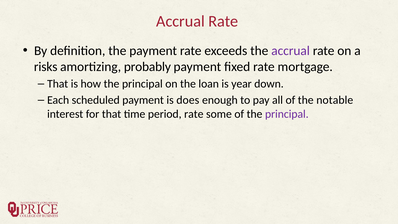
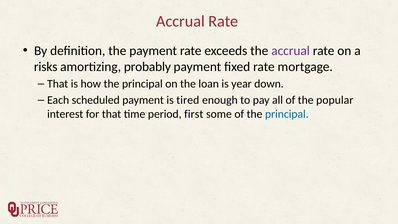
does: does -> tired (188, 100)
notable: notable -> popular (335, 100)
period rate: rate -> first (194, 114)
principal colour: purple -> blue (287, 114)
